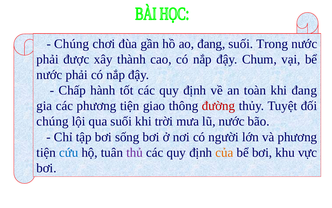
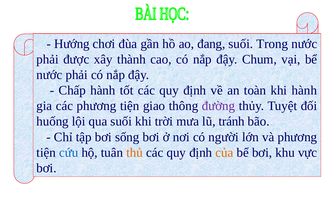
Chúng: Chúng -> Hướng (72, 44)
khi đang: đang -> hành (304, 90)
đường colour: red -> purple (219, 106)
chúng: chúng -> huống (53, 121)
lũ nước: nước -> tránh (232, 121)
thủ colour: purple -> orange (135, 152)
